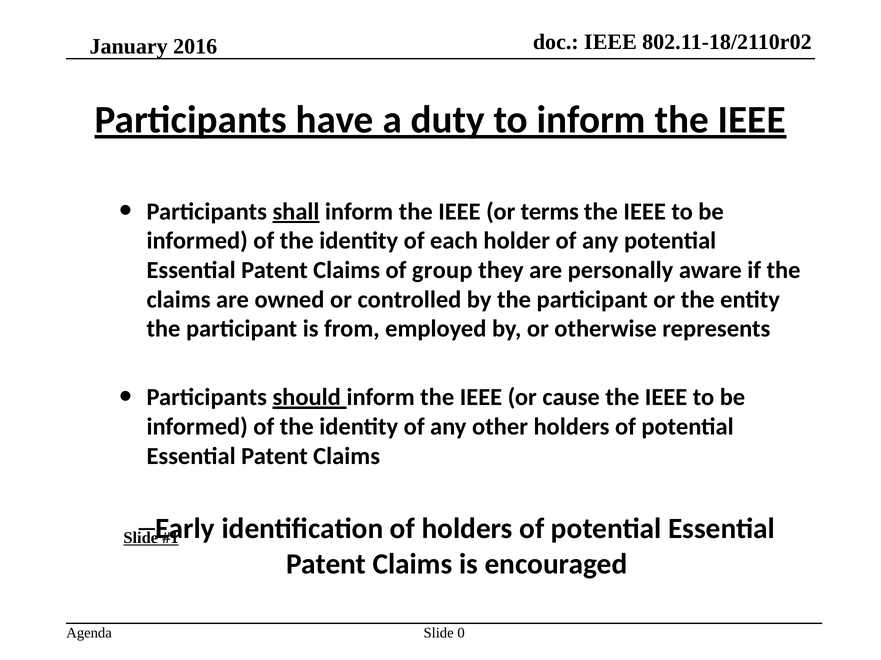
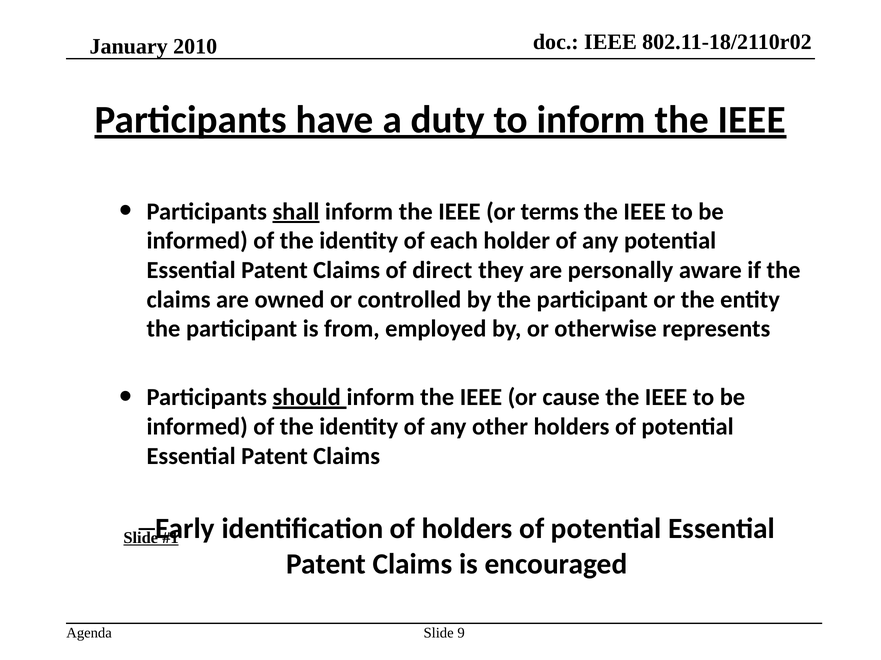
2016: 2016 -> 2010 (195, 47)
group: group -> direct (442, 270)
0: 0 -> 9 (461, 634)
